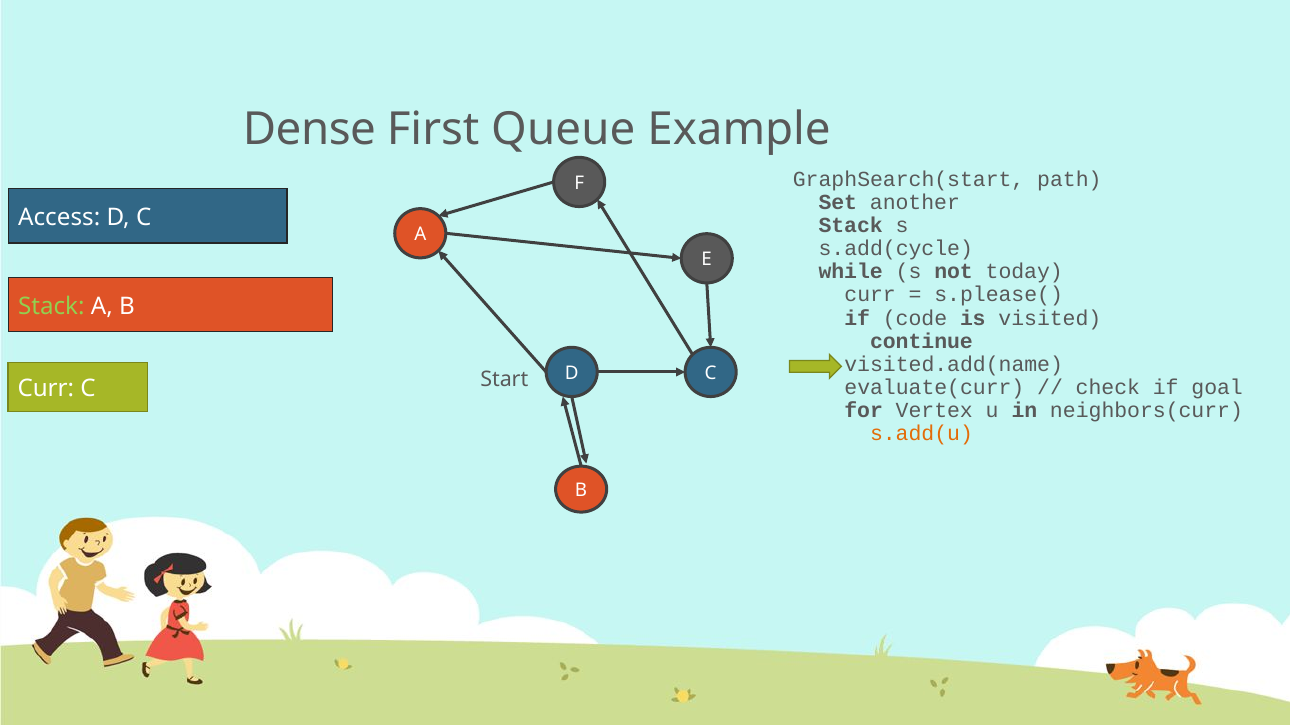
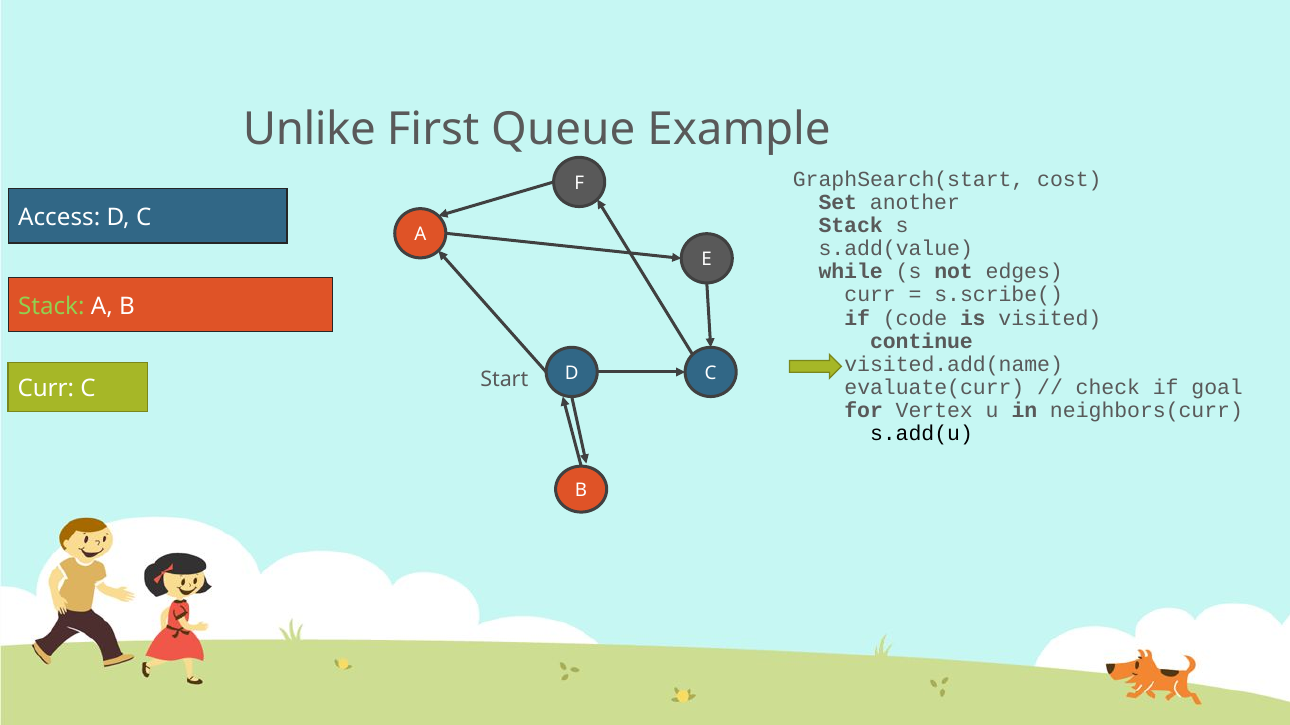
Dense: Dense -> Unlike (309, 129)
path: path -> cost (1069, 179)
s.add(cycle: s.add(cycle -> s.add(value (896, 249)
today: today -> edges (1024, 272)
s.please(: s.please( -> s.scribe( (999, 295)
s.add(u colour: orange -> black (921, 434)
